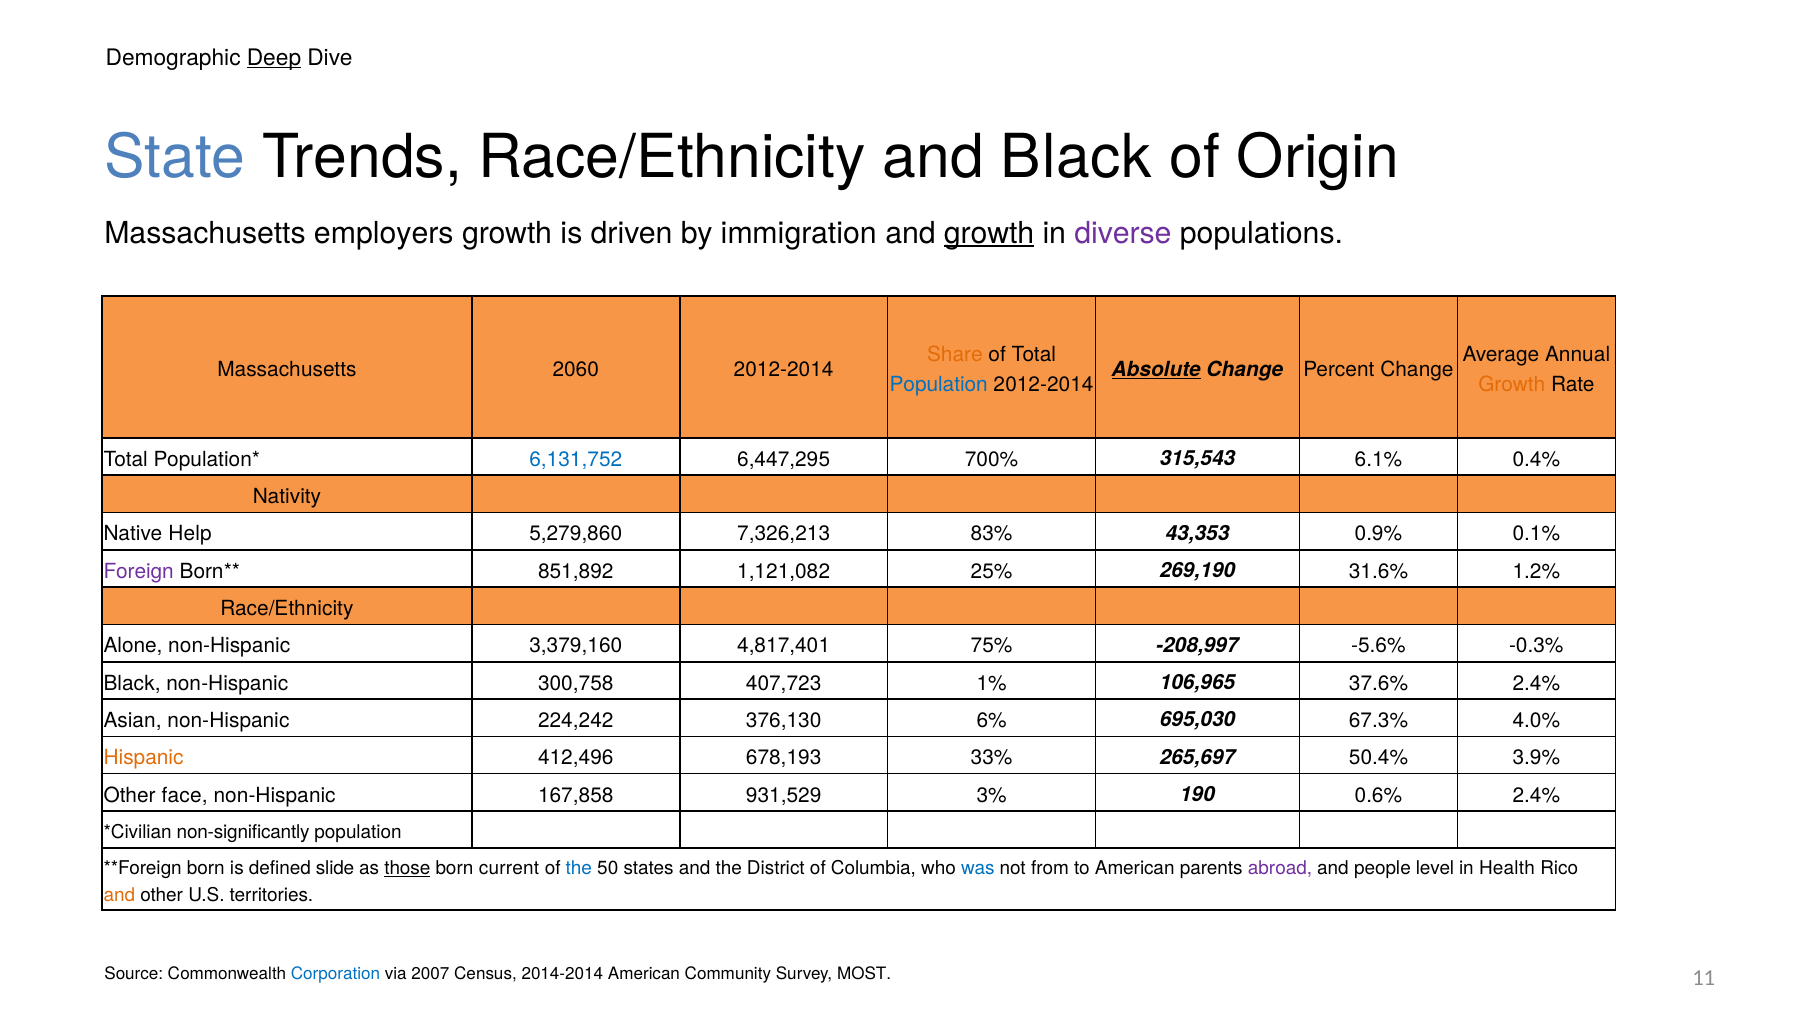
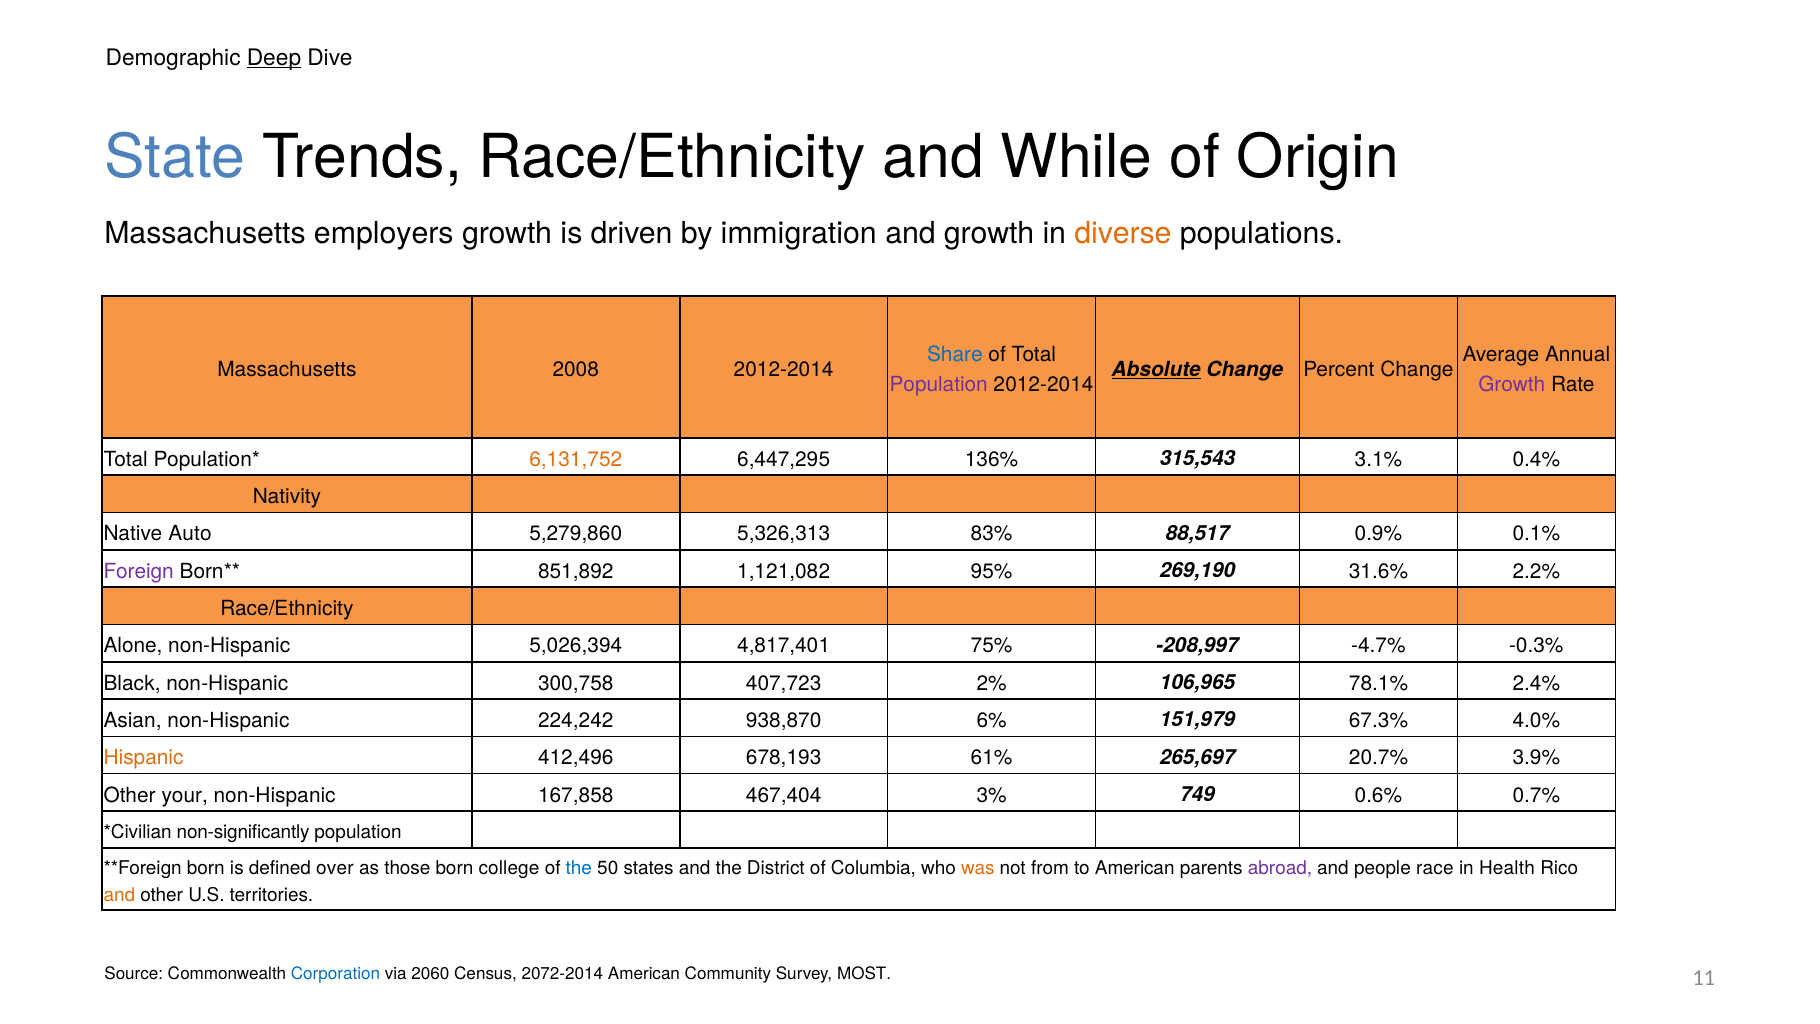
and Black: Black -> While (1077, 158)
growth underline: present -> none (989, 233)
diverse colour: purple -> orange (1123, 233)
Share colour: orange -> blue (955, 355)
2060: 2060 -> 2008 (576, 370)
Population colour: blue -> purple (939, 385)
Growth colour: orange -> purple (1512, 385)
6,131,752 colour: blue -> orange (576, 459)
700%: 700% -> 136% (992, 459)
6.1%: 6.1% -> 3.1% (1378, 459)
Help: Help -> Auto (190, 534)
7,326,213: 7,326,213 -> 5,326,313 (784, 534)
43,353: 43,353 -> 88,517 (1197, 534)
25%: 25% -> 95% (992, 571)
1.2%: 1.2% -> 2.2% (1536, 571)
3,379,160: 3,379,160 -> 5,026,394 (576, 646)
-5.6%: -5.6% -> -4.7% (1378, 646)
1%: 1% -> 2% (992, 683)
37.6%: 37.6% -> 78.1% (1379, 683)
376,130: 376,130 -> 938,870 (784, 721)
695,030: 695,030 -> 151,979 (1198, 720)
33%: 33% -> 61% (992, 758)
50.4%: 50.4% -> 20.7% (1379, 758)
face: face -> your (185, 795)
931,529: 931,529 -> 467,404 (784, 795)
190: 190 -> 749 (1198, 795)
0.6% 2.4%: 2.4% -> 0.7% (1536, 795)
slide: slide -> over (335, 868)
those underline: present -> none (407, 868)
current: current -> college (509, 868)
was colour: blue -> orange (978, 868)
level: level -> race (1435, 868)
2007: 2007 -> 2060 (430, 974)
2014-2014: 2014-2014 -> 2072-2014 (562, 974)
